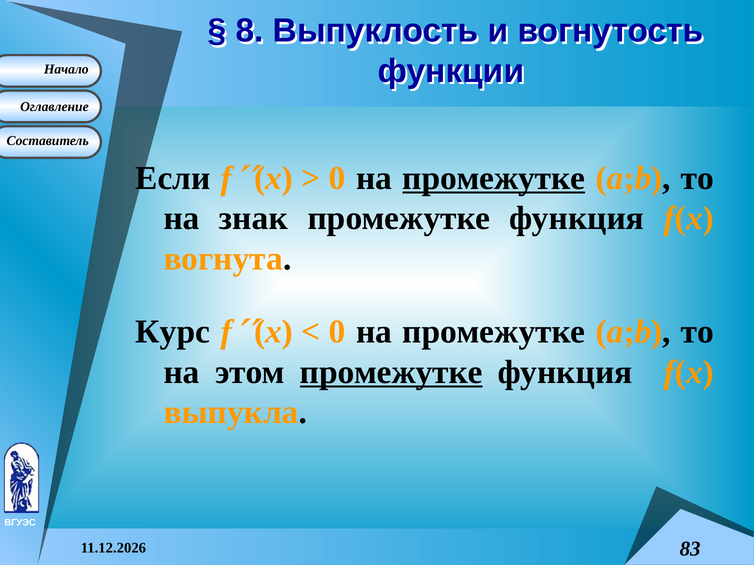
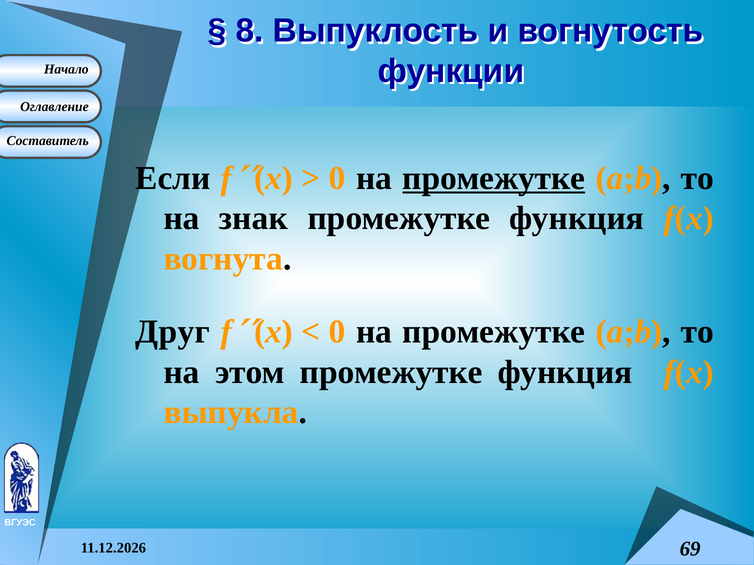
Курс: Курс -> Друг (173, 332)
промежутке underline: present -> none (391, 372)
83: 83 -> 69 (690, 549)
